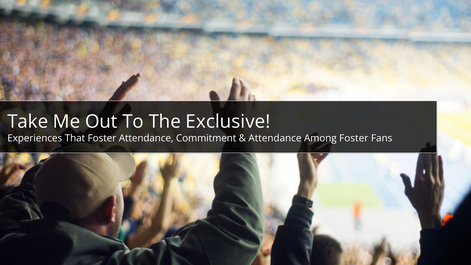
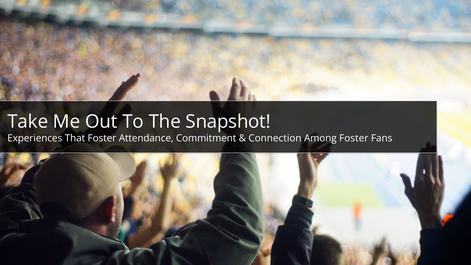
Exclusive: Exclusive -> Snapshot (228, 122)
Attendance: Attendance -> Connection (275, 138)
